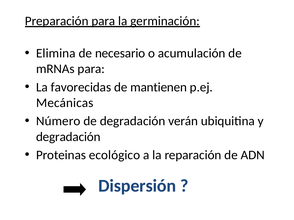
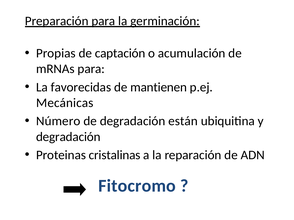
Elimina: Elimina -> Propias (56, 53)
necesario: necesario -> captación (120, 53)
verán: verán -> están (183, 121)
ecológico: ecológico -> cristalinas (115, 155)
Dispersión: Dispersión -> Fitocromo (137, 186)
